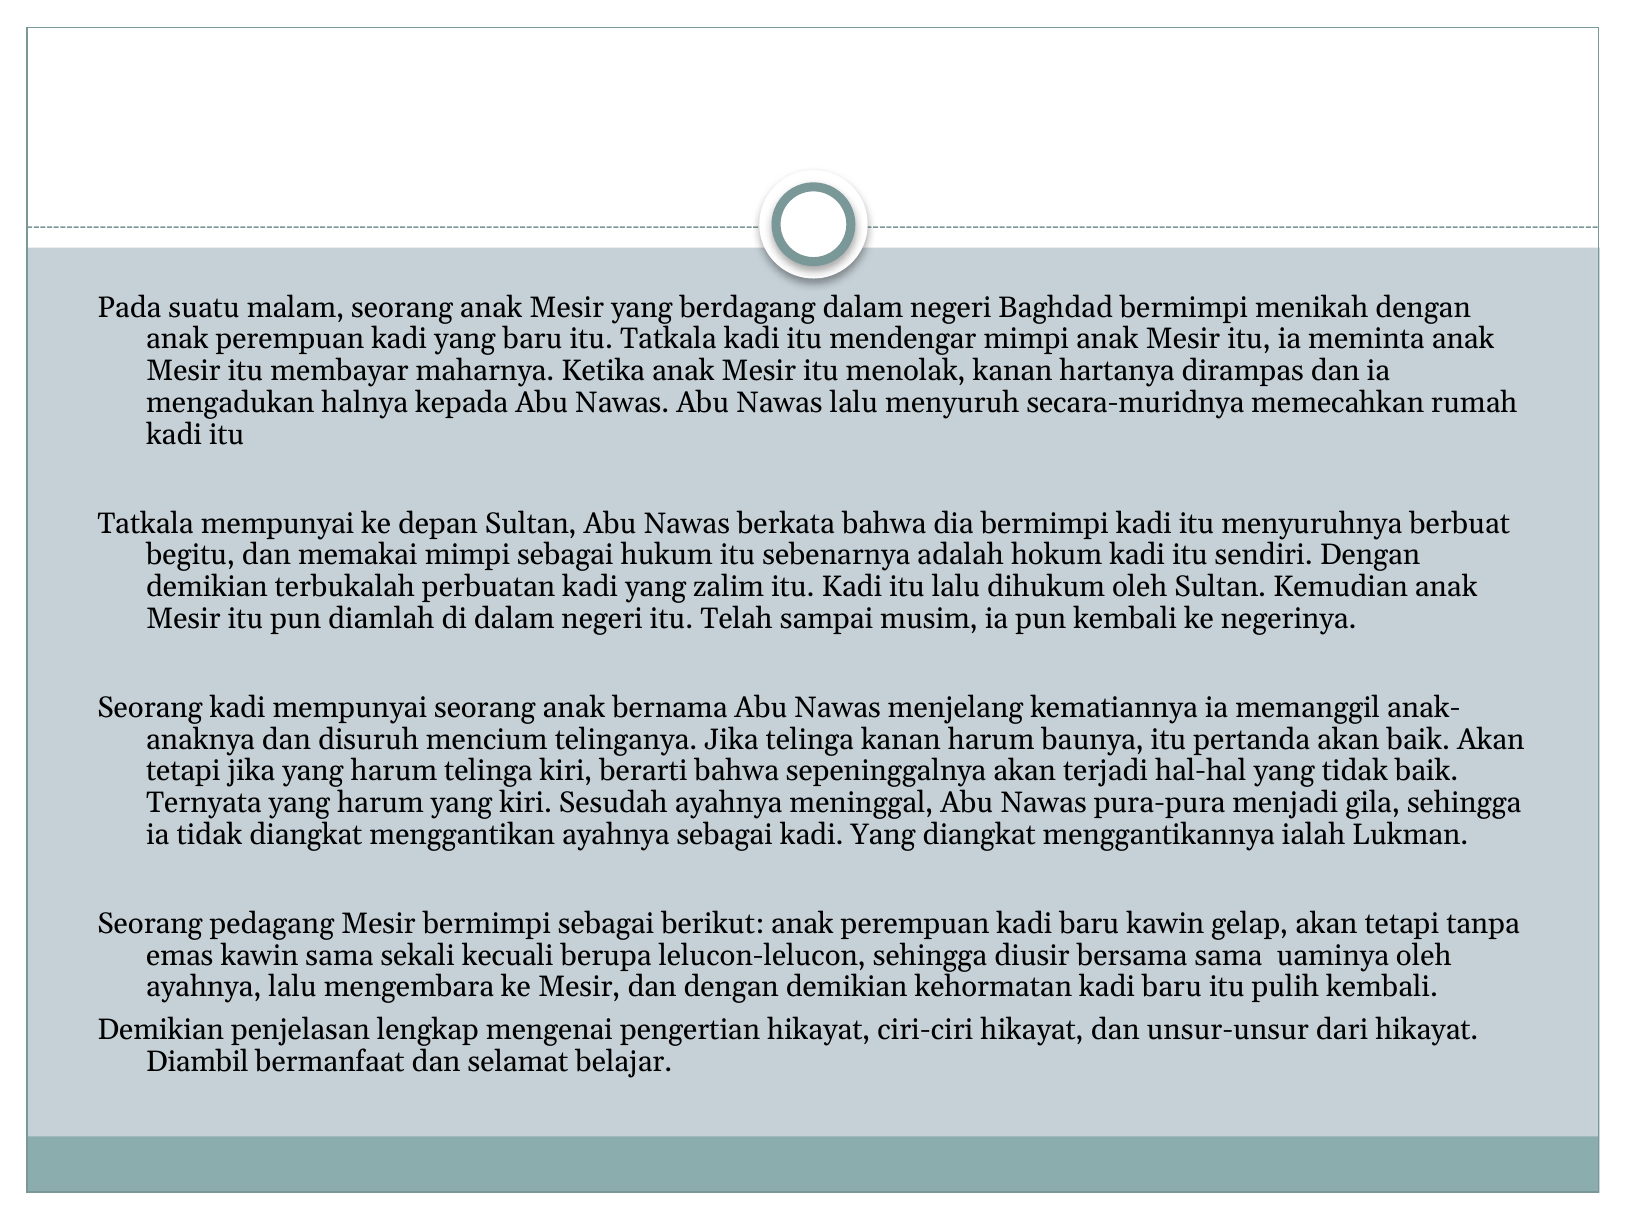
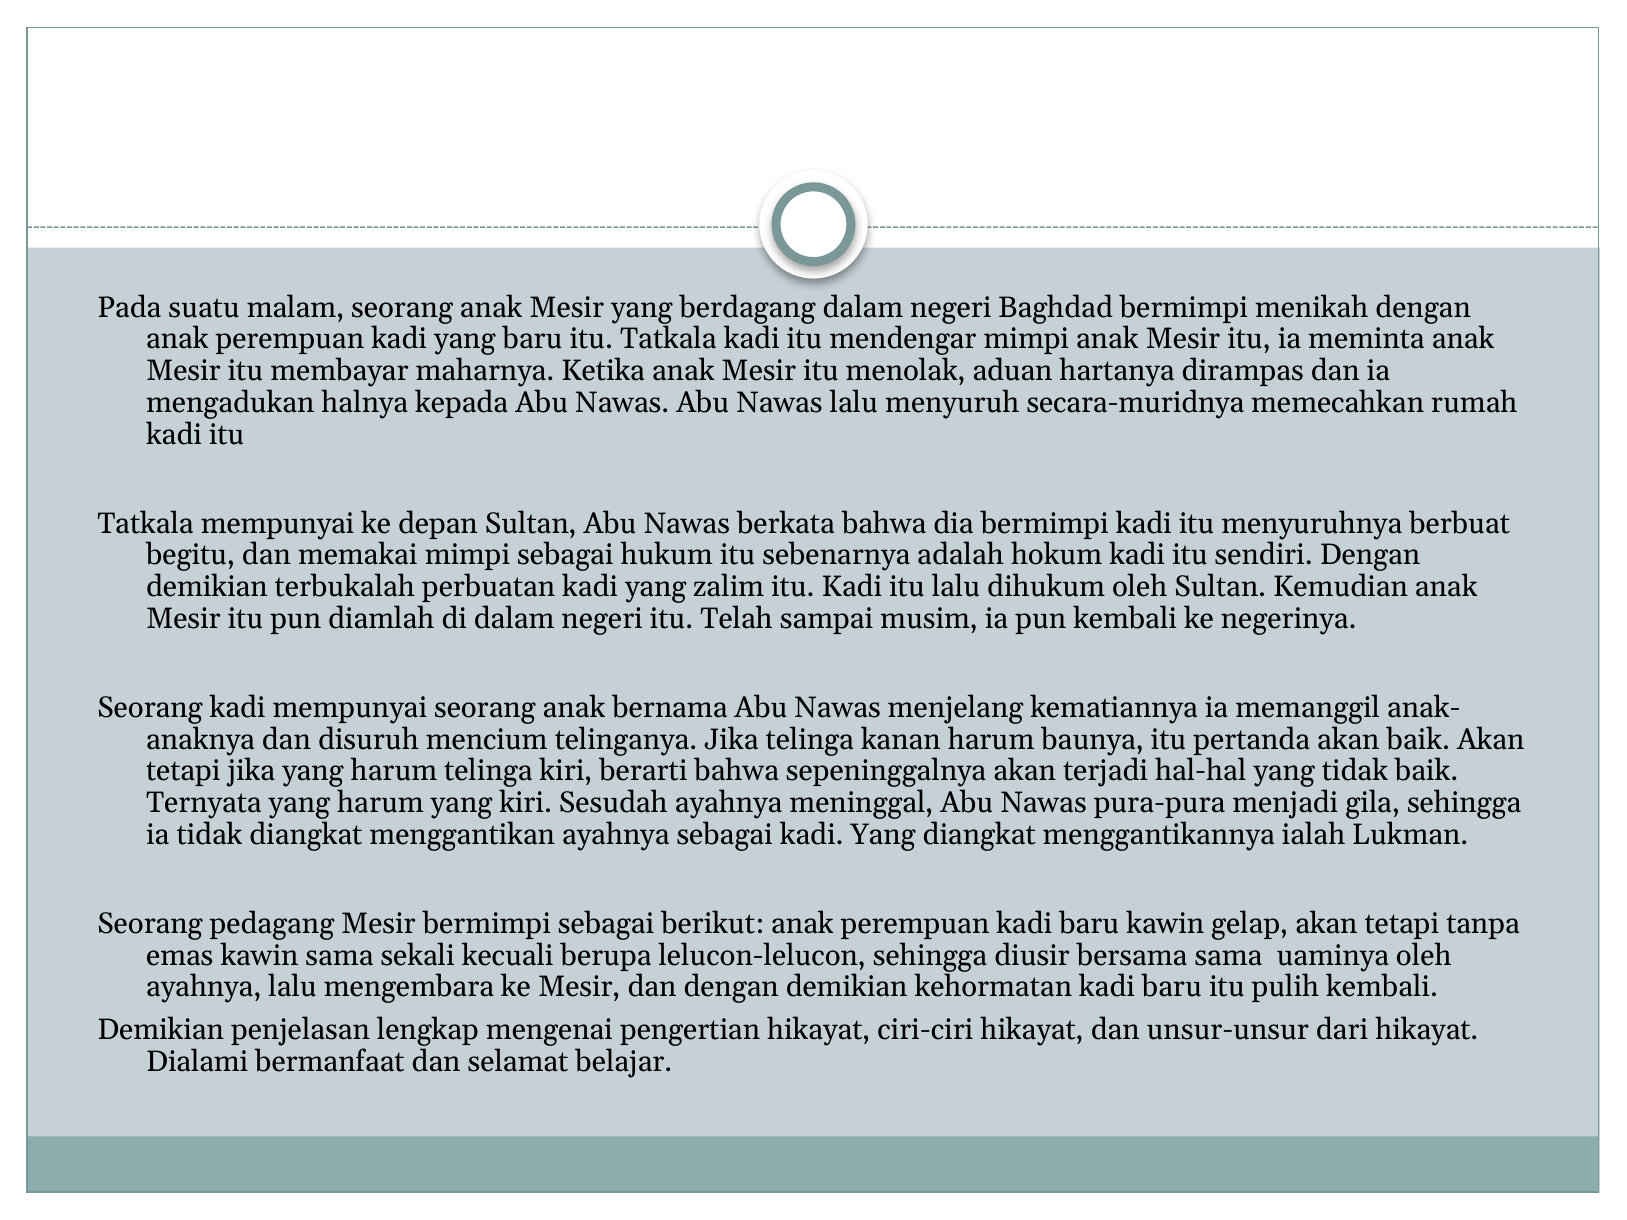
menolak kanan: kanan -> aduan (1013, 371)
Diambil: Diambil -> Dialami (197, 1062)
